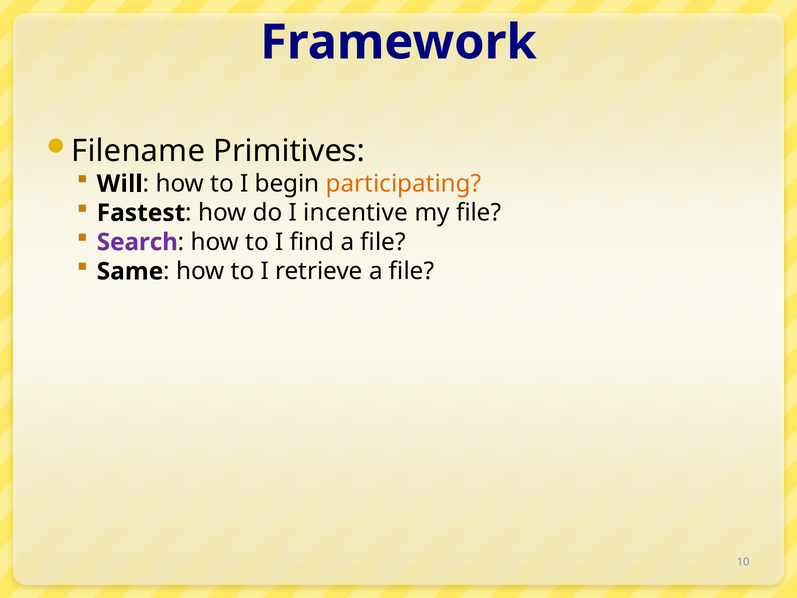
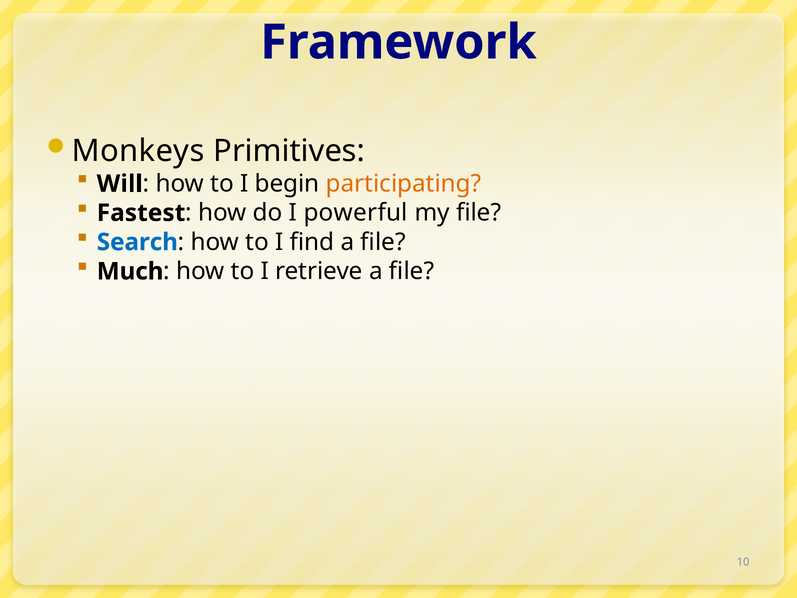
Filename: Filename -> Monkeys (138, 151)
incentive: incentive -> powerful (356, 213)
Search colour: purple -> blue (137, 242)
Same: Same -> Much (130, 271)
